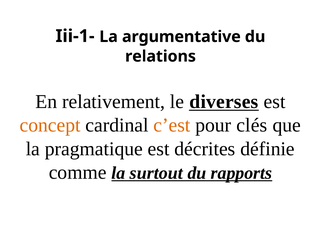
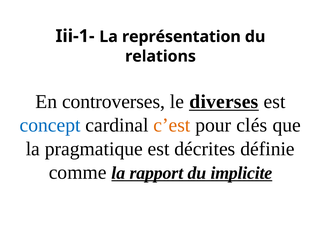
argumentative: argumentative -> représentation (181, 37)
relativement: relativement -> controverses (114, 102)
concept colour: orange -> blue (50, 125)
surtout: surtout -> rapport (156, 173)
rapports: rapports -> implicite (241, 173)
